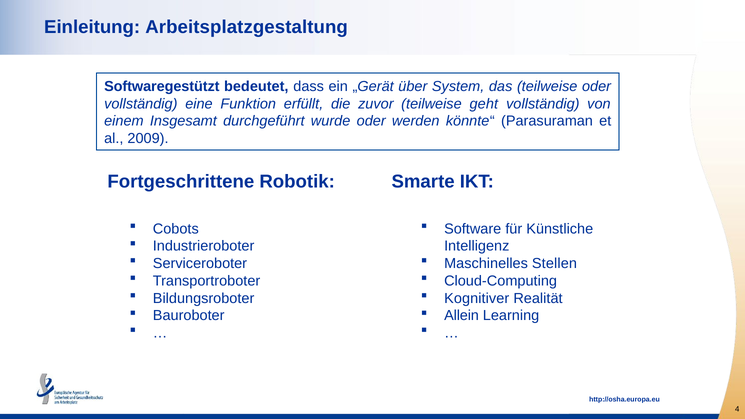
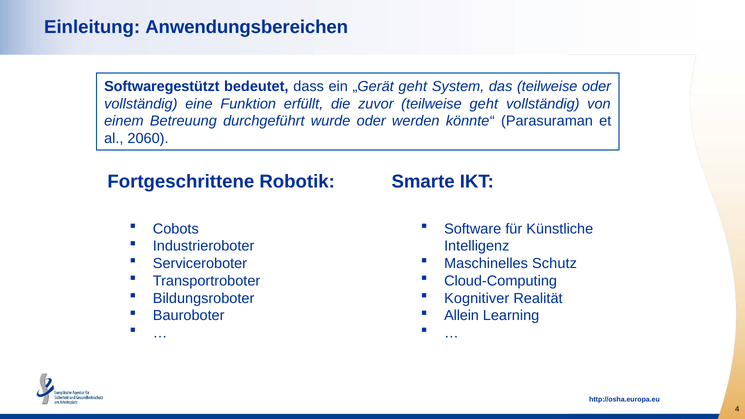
Arbeitsplatzgestaltung: Arbeitsplatzgestaltung -> Anwendungsbereichen (247, 27)
„Gerät über: über -> geht (413, 86)
Insgesamt: Insgesamt -> Betreuung (183, 121)
2009: 2009 -> 2060 (148, 139)
Stellen: Stellen -> Schutz (554, 264)
